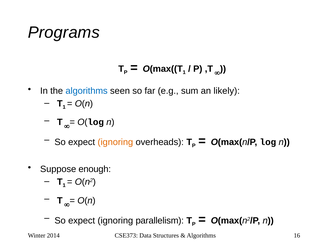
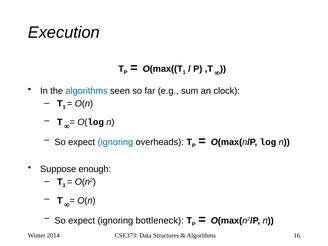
Programs: Programs -> Execution (64, 33)
likely: likely -> clock (227, 91)
ignoring colour: orange -> blue (115, 142)
parallelism: parallelism -> bottleneck (160, 221)
